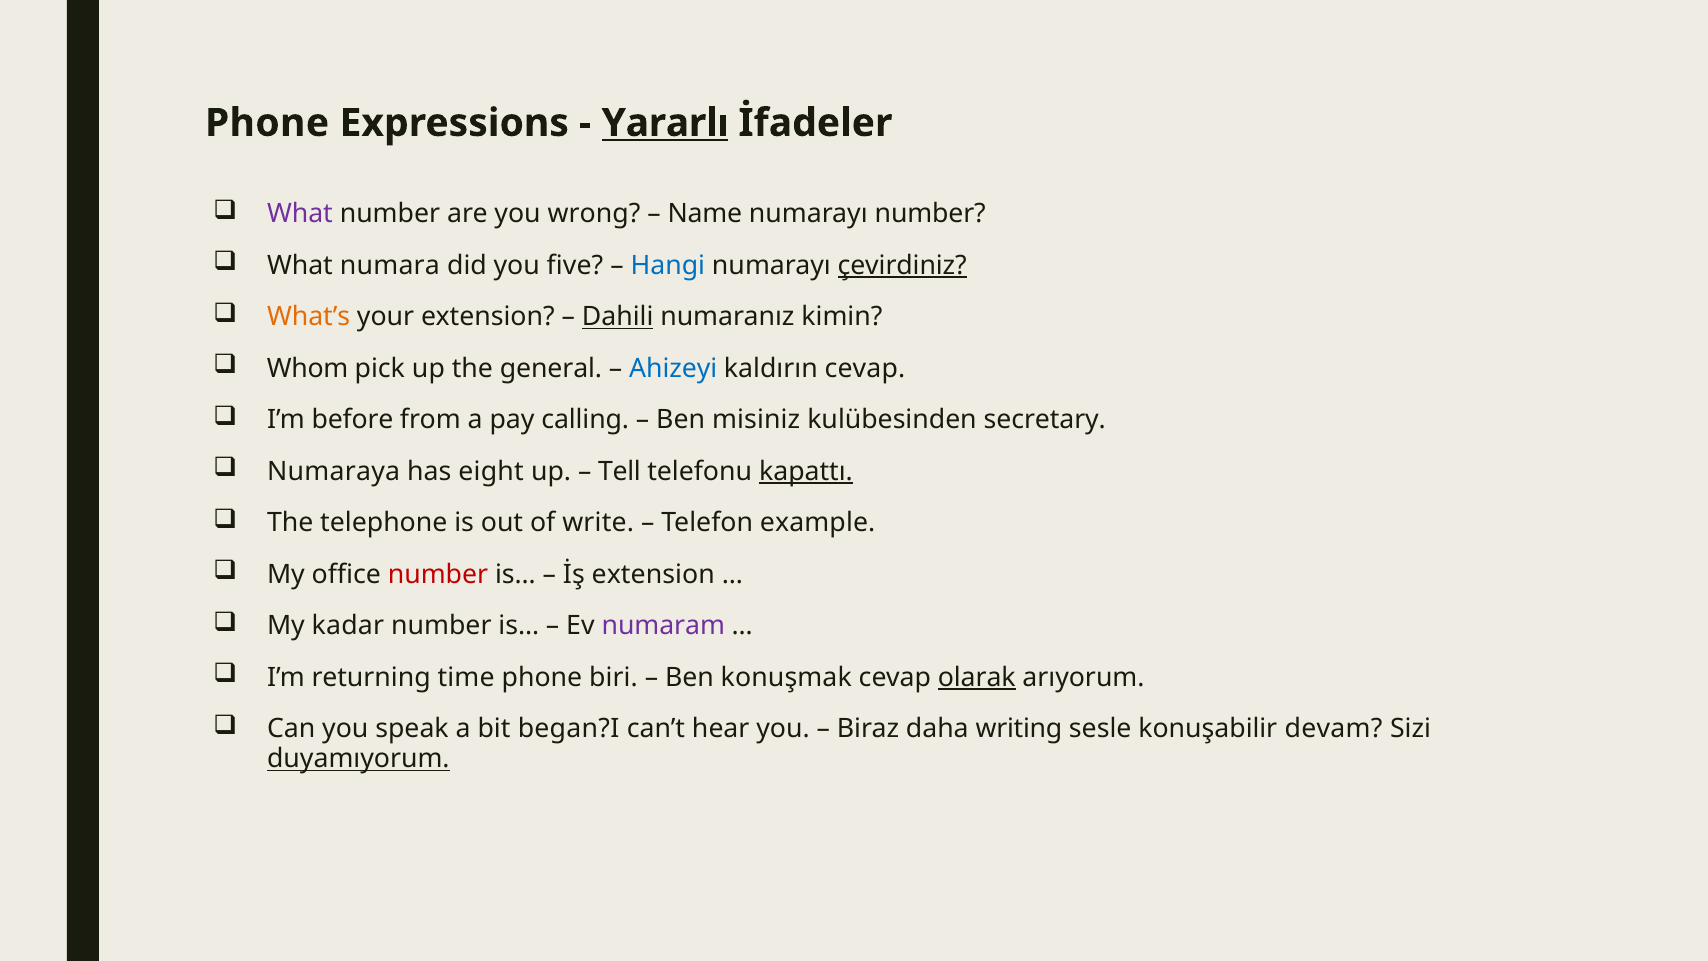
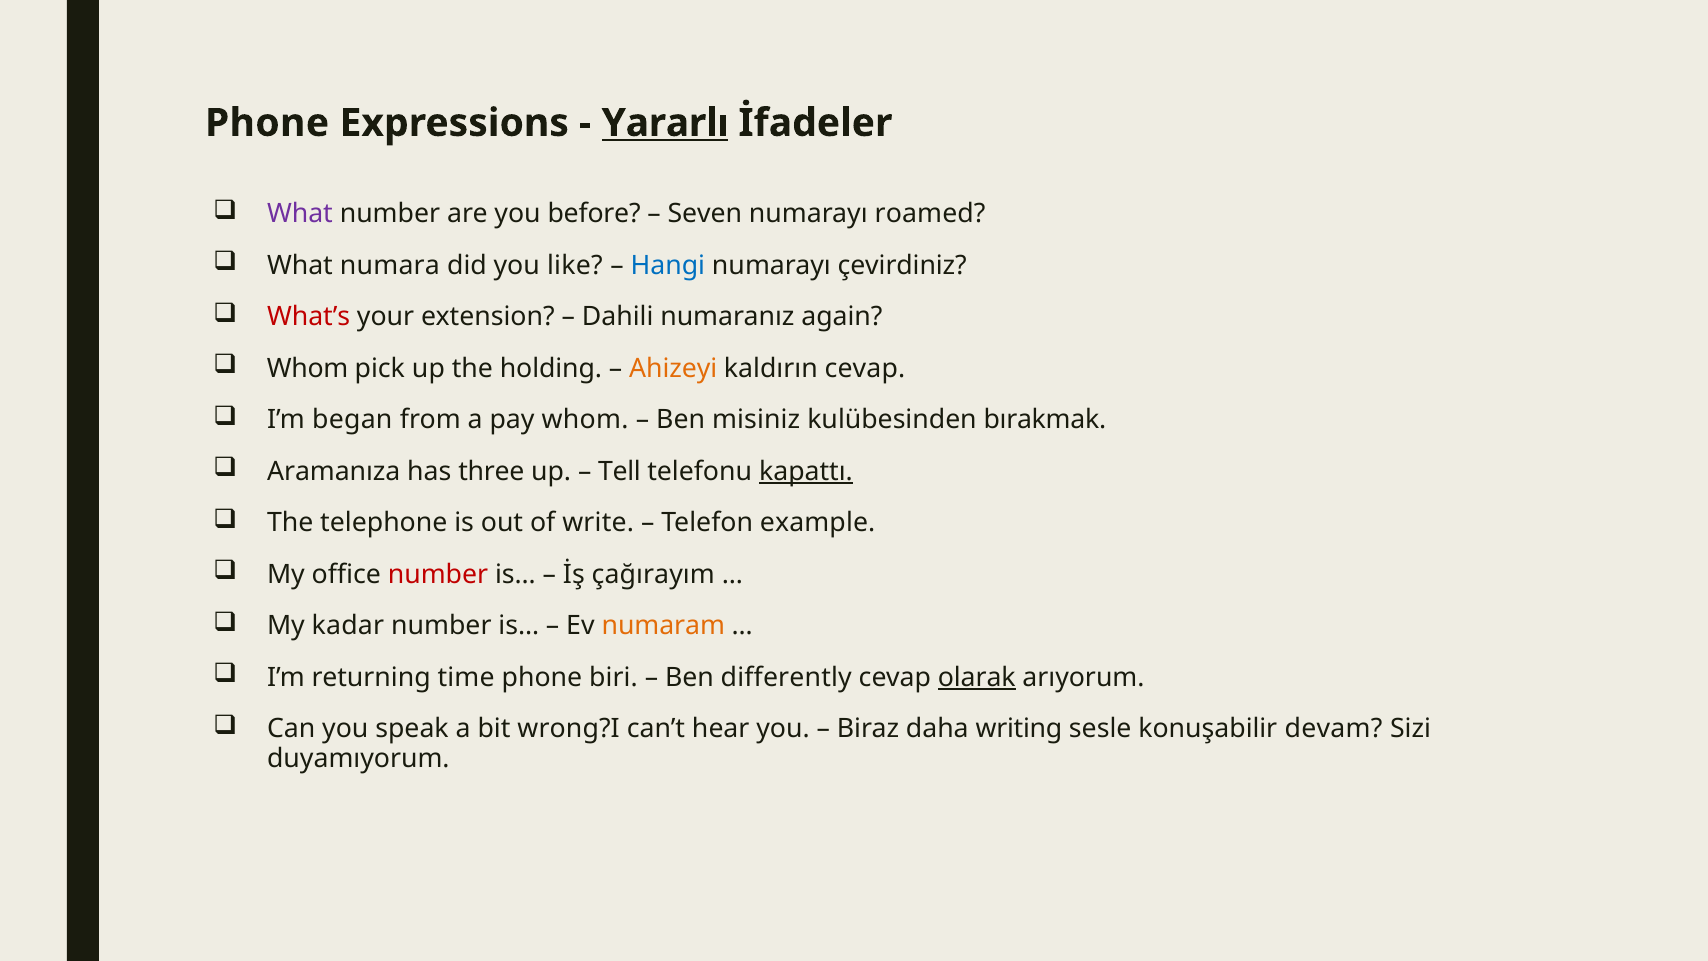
wrong: wrong -> before (594, 214)
Name: Name -> Seven (705, 214)
numarayı number: number -> roamed (930, 214)
five: five -> like (575, 265)
çevirdiniz underline: present -> none (902, 265)
What’s colour: orange -> red (309, 317)
Dahili underline: present -> none (618, 317)
kimin: kimin -> again (842, 317)
general: general -> holding (551, 368)
Ahizeyi colour: blue -> orange (673, 368)
before: before -> began (352, 420)
pay calling: calling -> whom (585, 420)
secretary: secretary -> bırakmak (1045, 420)
Numaraya: Numaraya -> Aramanıza (334, 471)
eight: eight -> three (491, 471)
İş extension: extension -> çağırayım (653, 574)
numaram colour: purple -> orange (663, 626)
konuşmak: konuşmak -> differently (786, 677)
began?I: began?I -> wrong?I (569, 729)
duyamıyorum underline: present -> none (358, 759)
